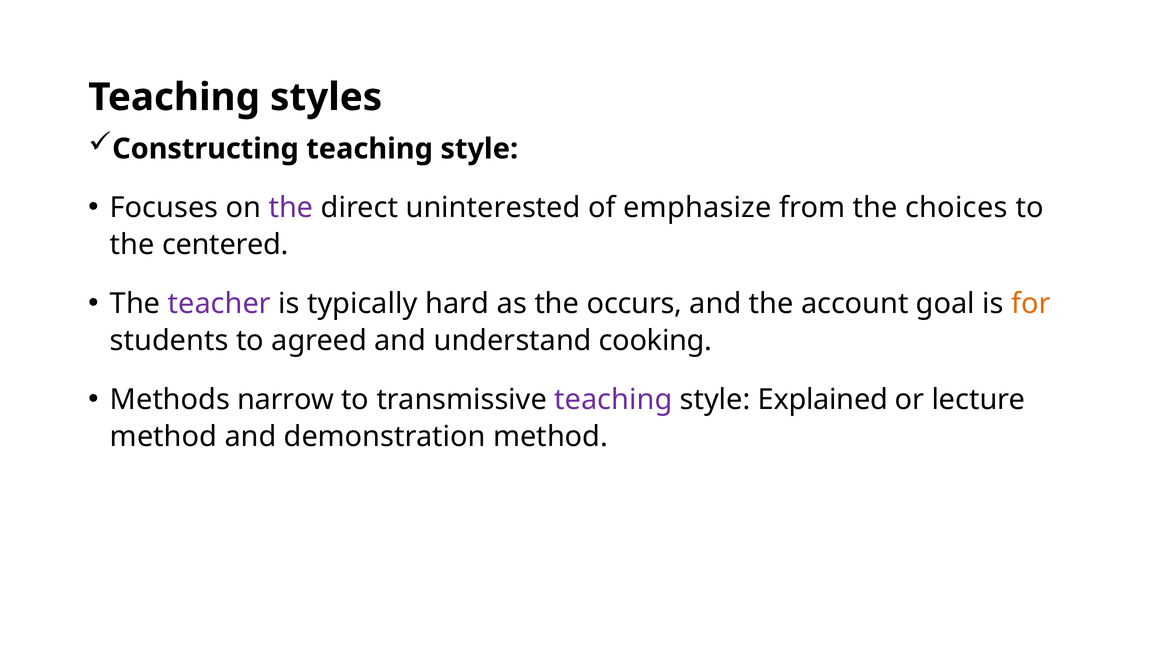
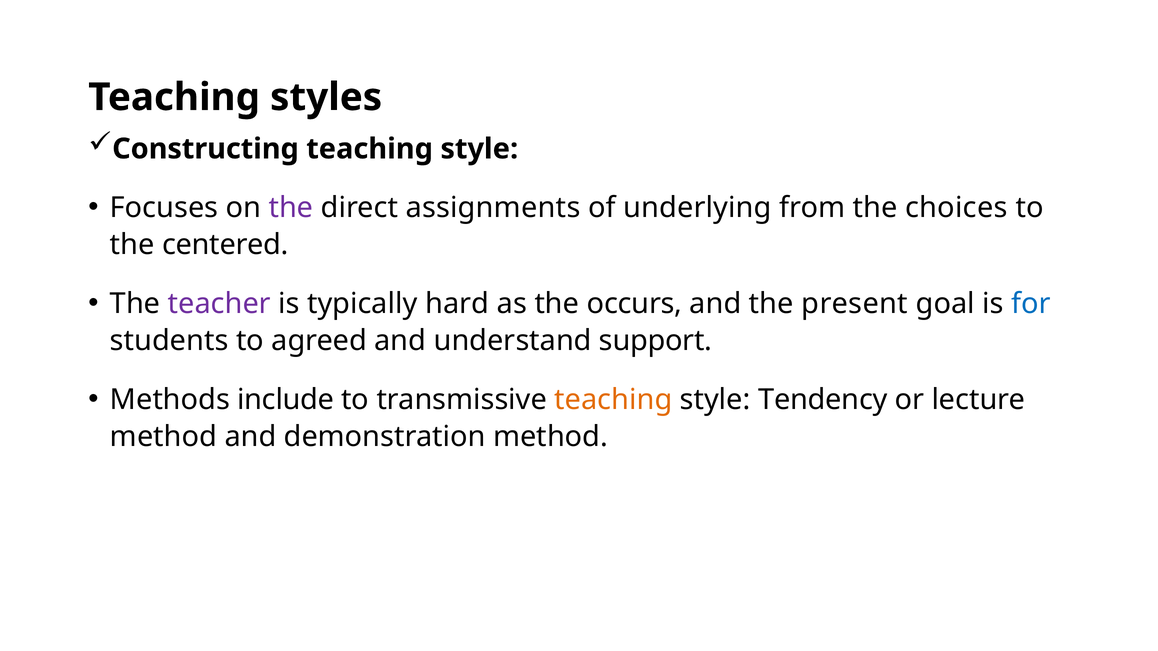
uninterested: uninterested -> assignments (493, 208)
emphasize: emphasize -> underlying (697, 208)
account: account -> present (855, 304)
for colour: orange -> blue (1031, 304)
cooking: cooking -> support (655, 341)
narrow: narrow -> include (286, 400)
teaching colour: purple -> orange (613, 400)
Explained: Explained -> Tendency (823, 400)
